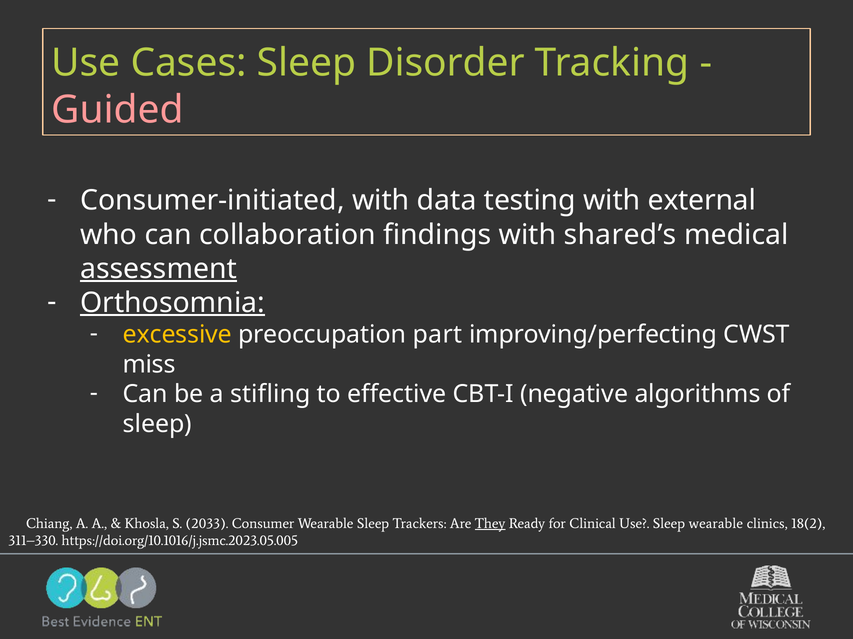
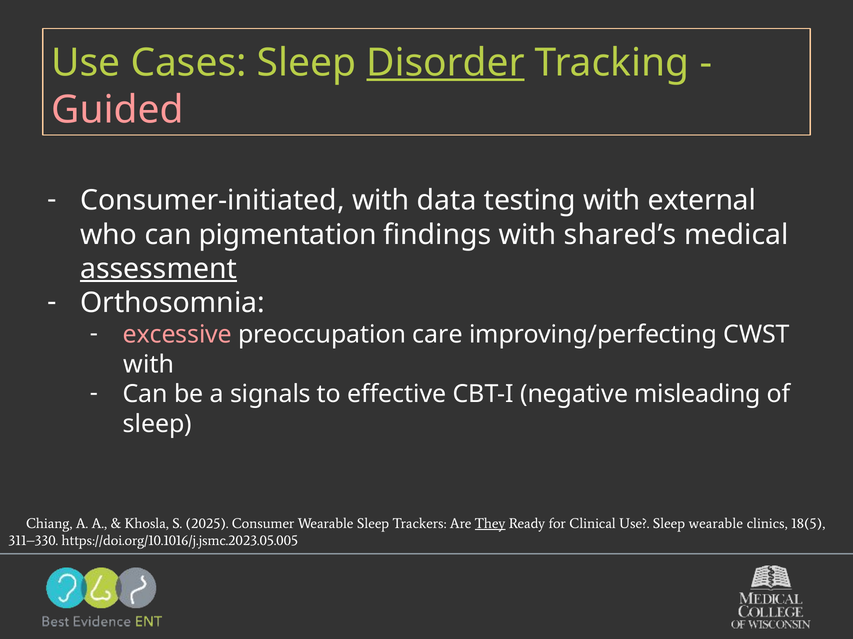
Disorder underline: none -> present (446, 63)
collaboration: collaboration -> pigmentation (288, 235)
Orthosomnia underline: present -> none (173, 303)
excessive colour: yellow -> pink (177, 335)
part: part -> care (438, 335)
miss: miss -> with (149, 365)
stifling: stifling -> signals (270, 395)
algorithms: algorithms -> misleading (698, 395)
2033: 2033 -> 2025 (207, 524)
18(2: 18(2 -> 18(5 (808, 524)
